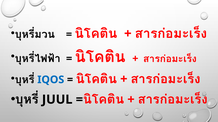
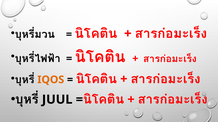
IQOS colour: blue -> orange (51, 80)
